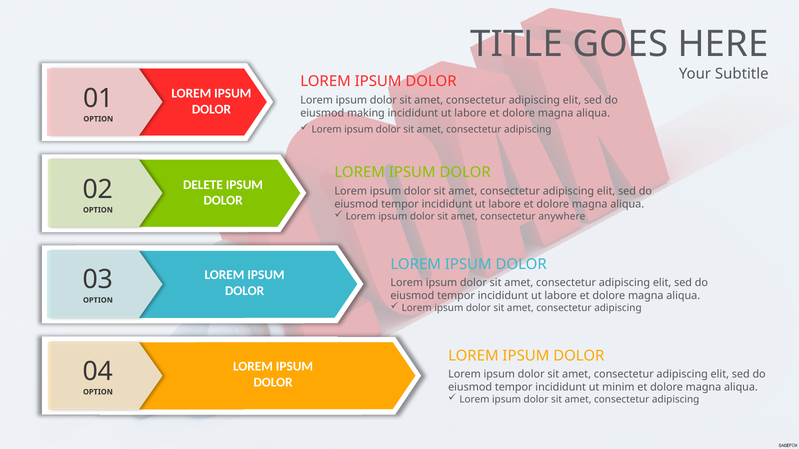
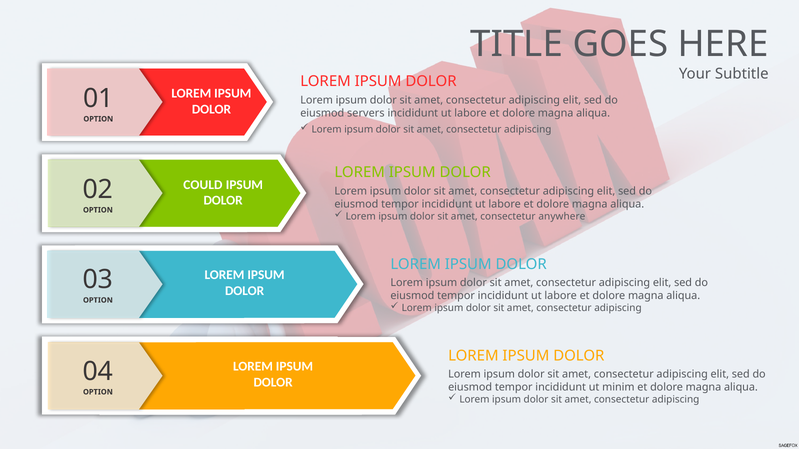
making: making -> servers (366, 113)
DELETE: DELETE -> COULD (203, 185)
